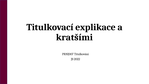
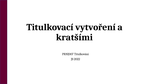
explikace: explikace -> vytvoření (96, 27)
